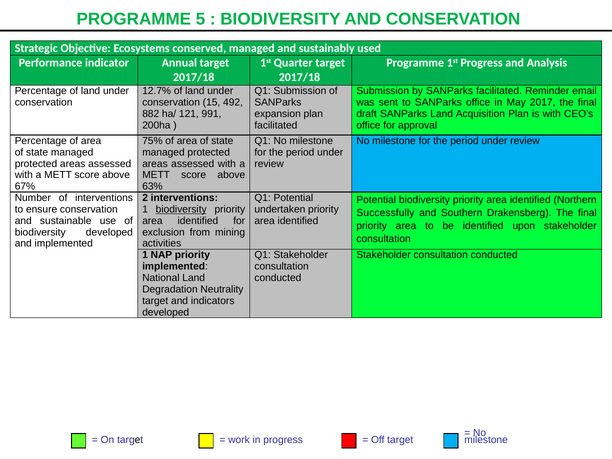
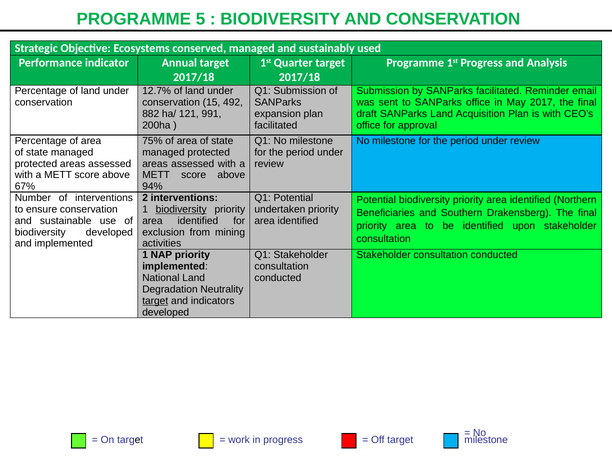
63%: 63% -> 94% (152, 187)
Successfully: Successfully -> Beneficiaries (386, 213)
target underline: none -> present (155, 301)
